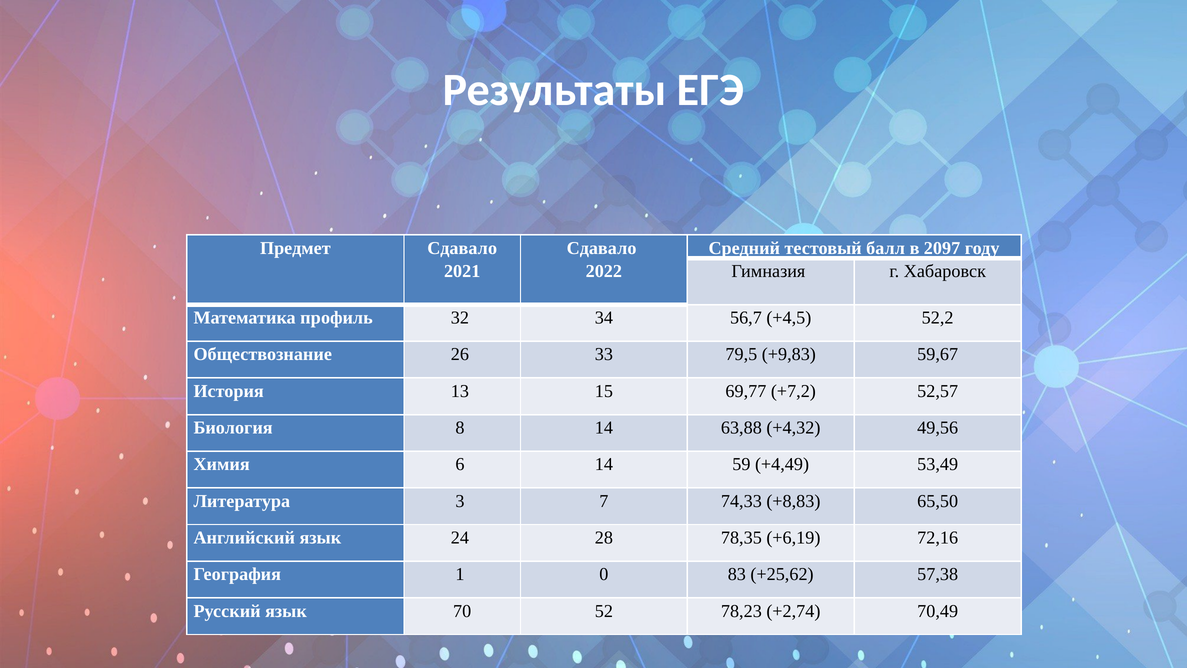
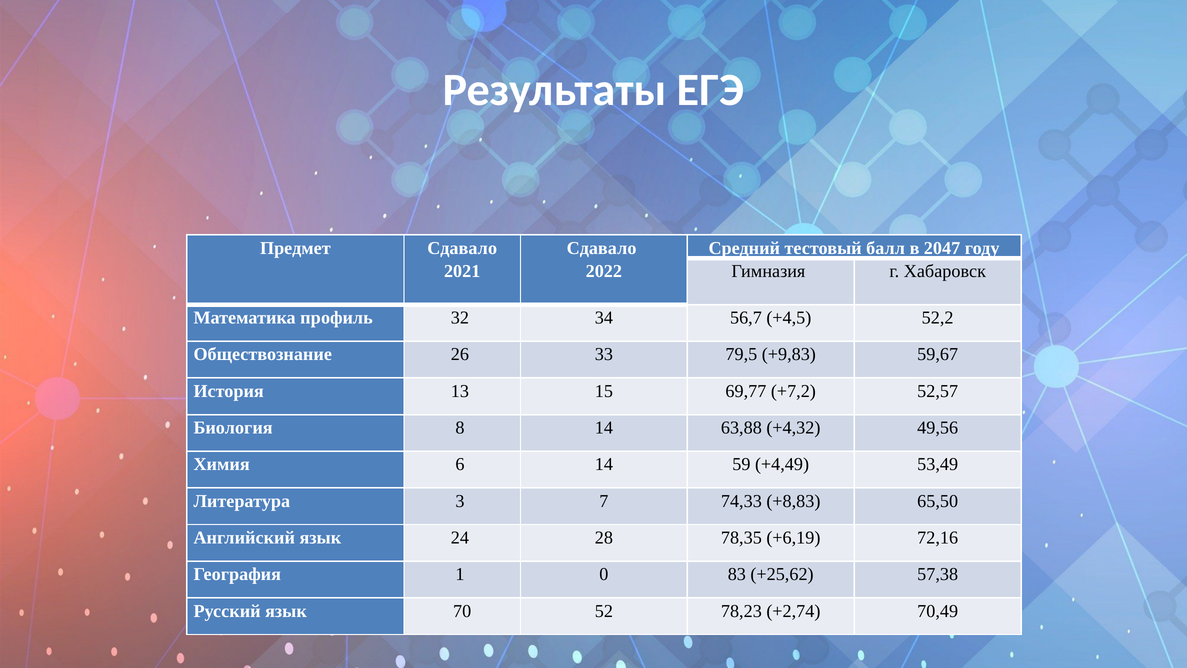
2097: 2097 -> 2047 (942, 248)
